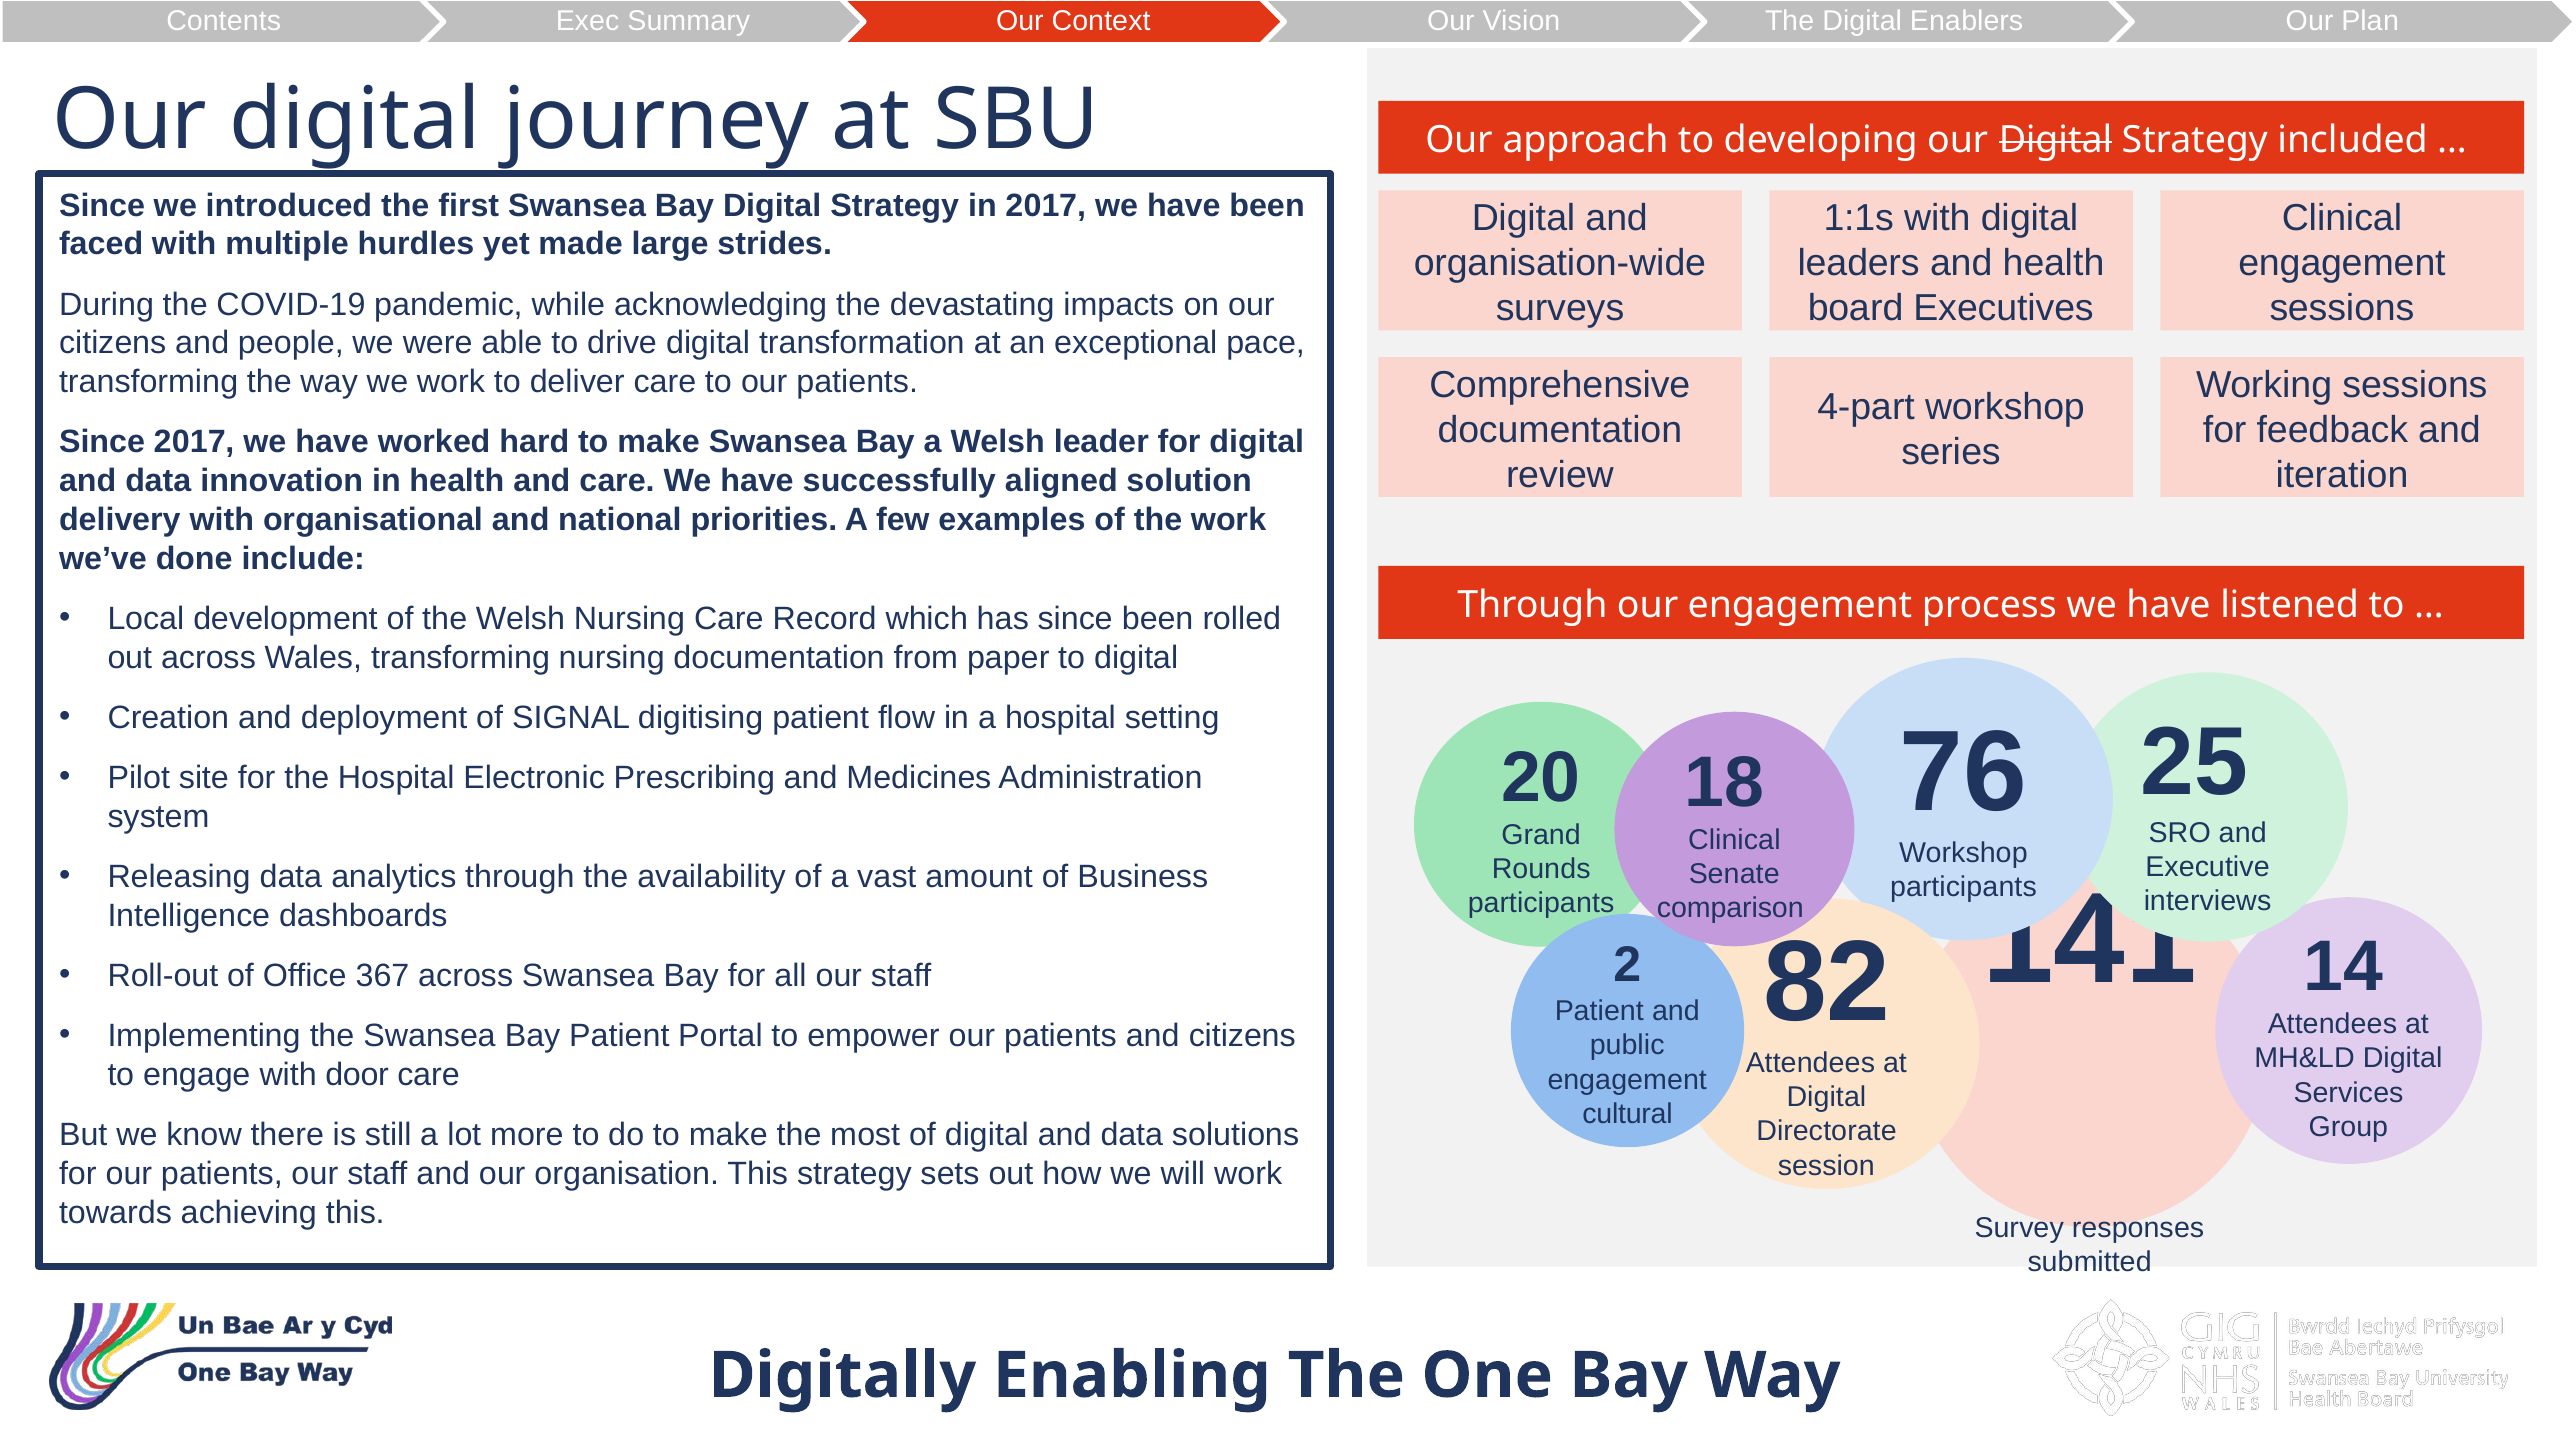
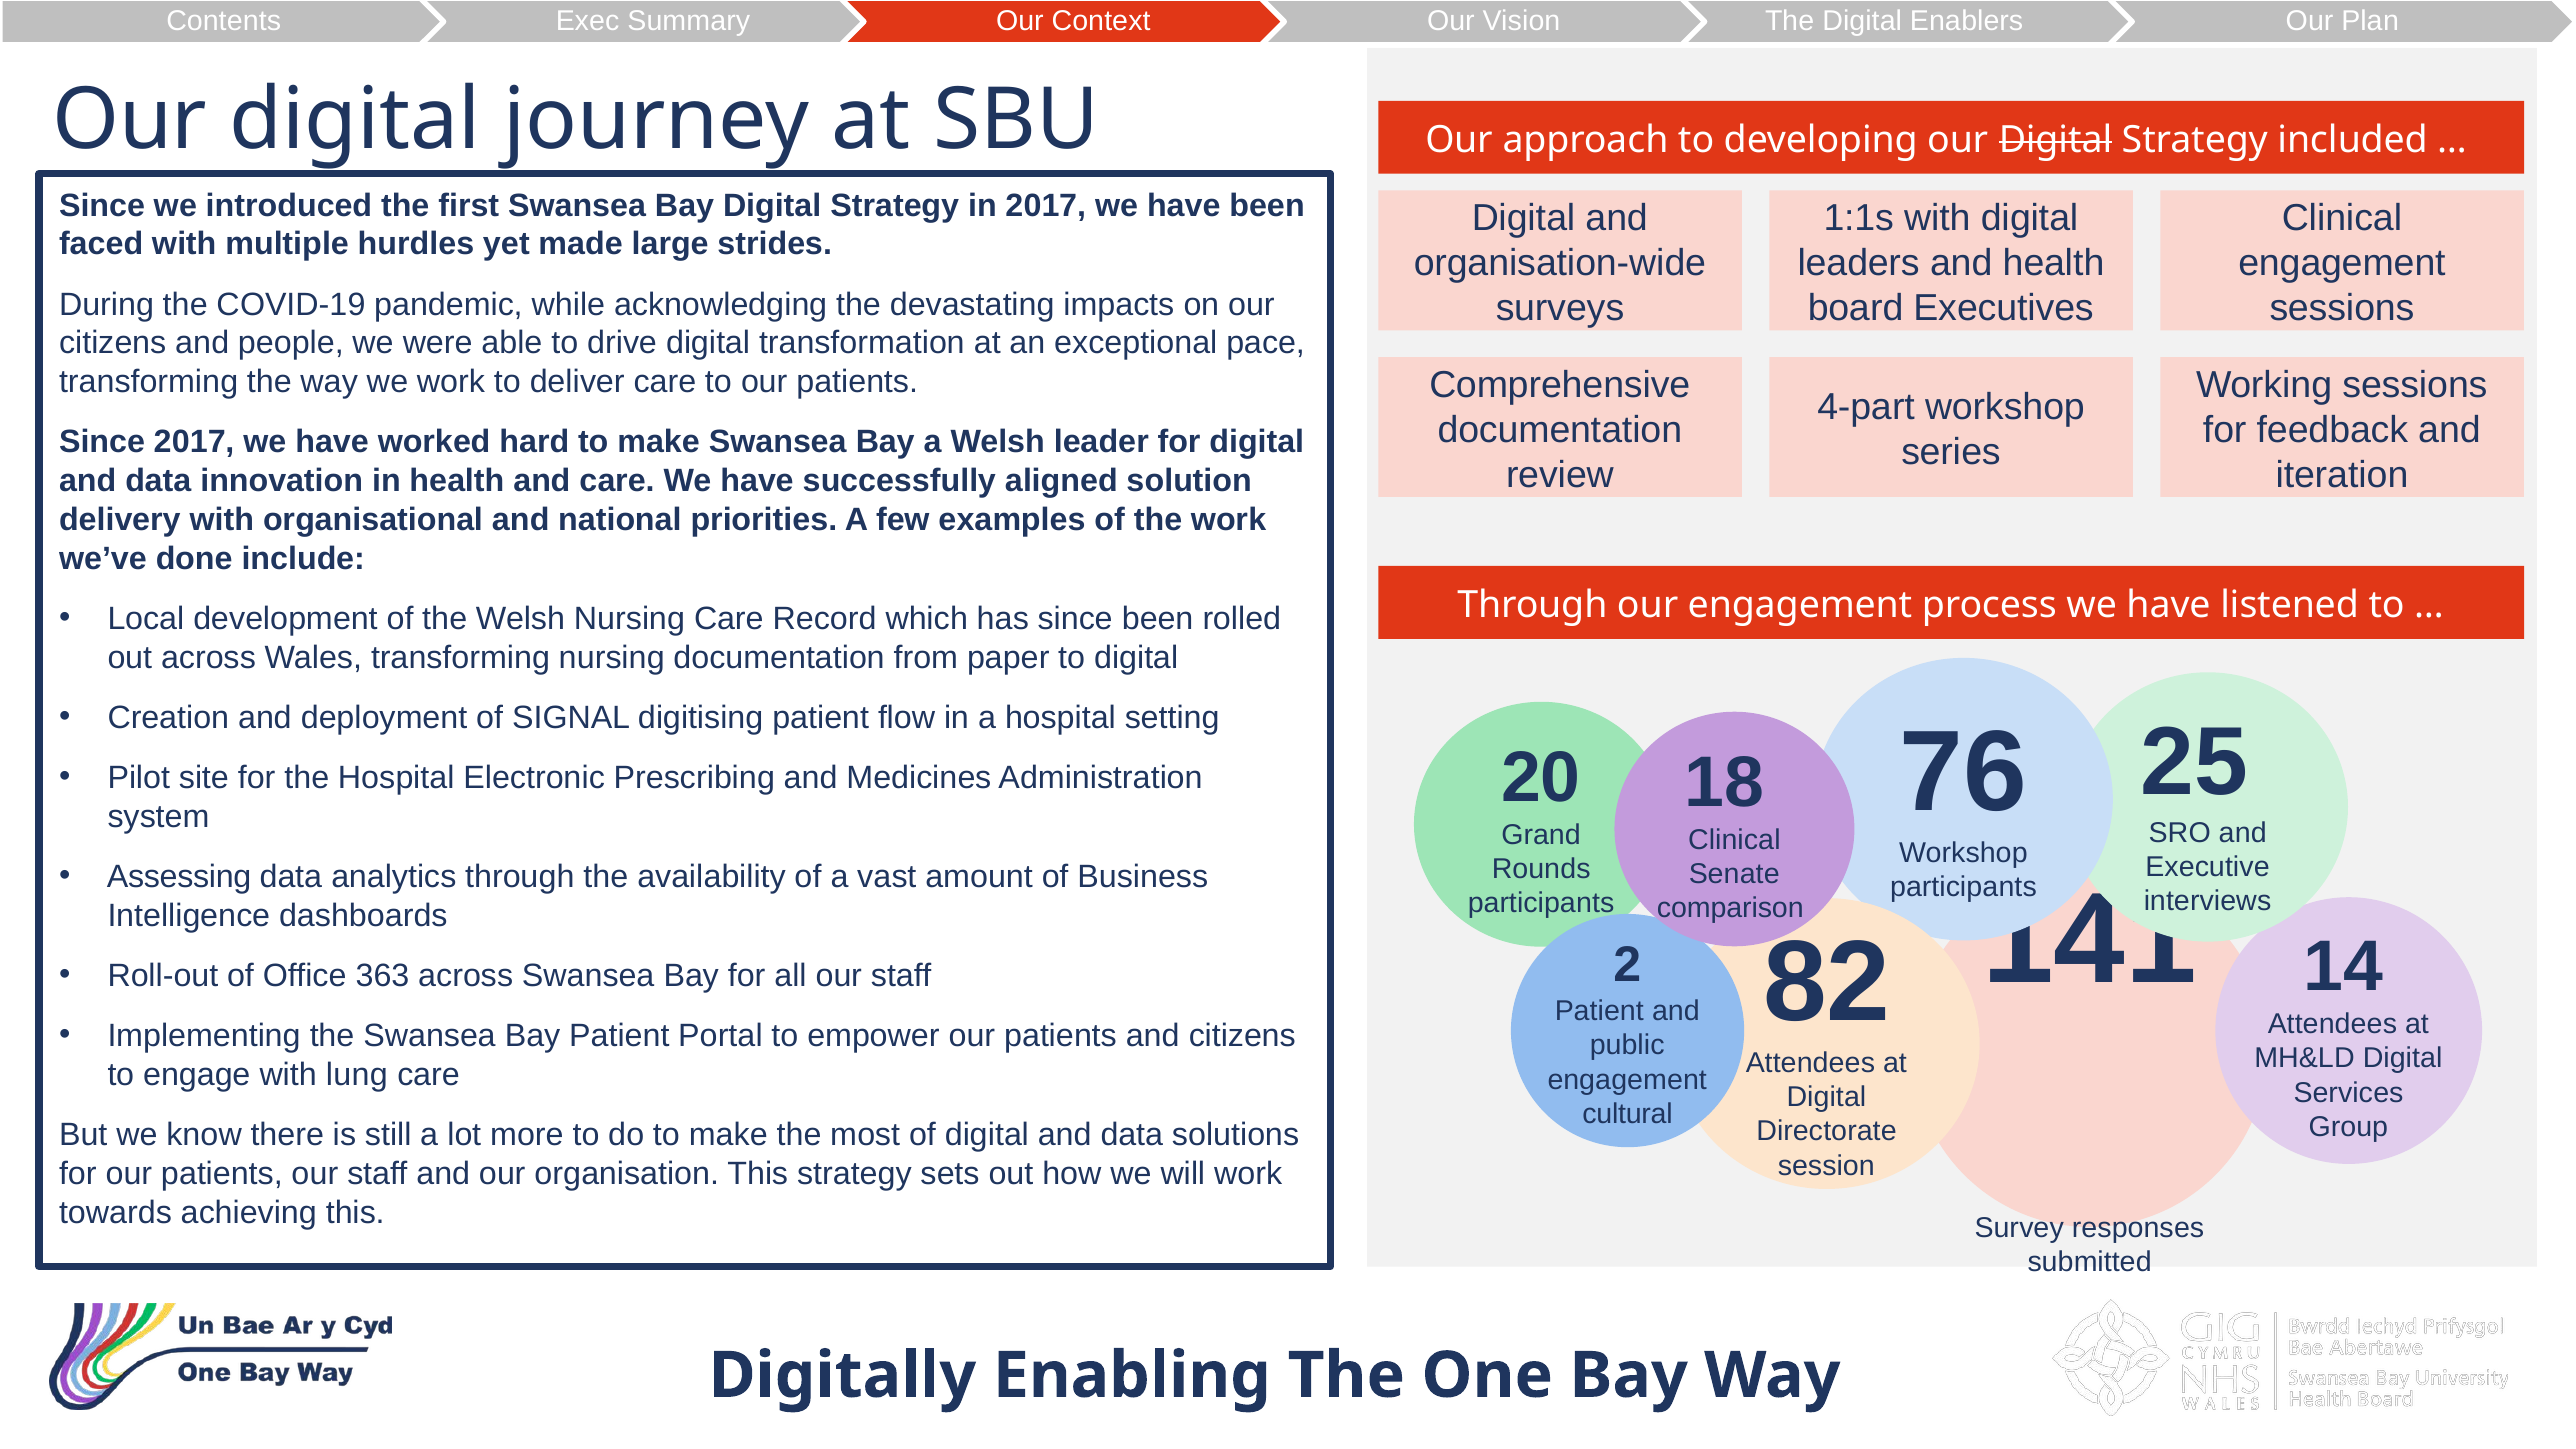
Releasing: Releasing -> Assessing (179, 877)
367: 367 -> 363 (382, 976)
door: door -> lung (357, 1075)
